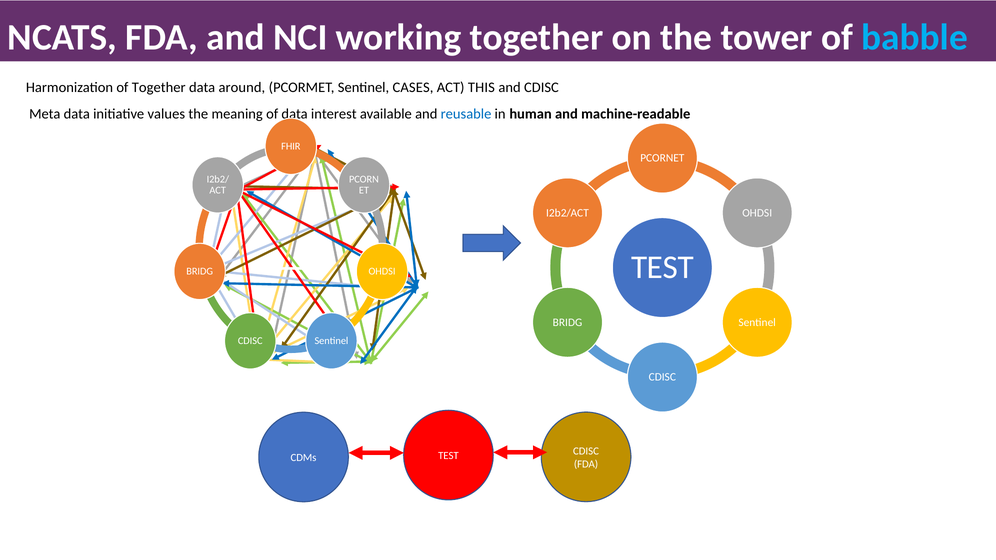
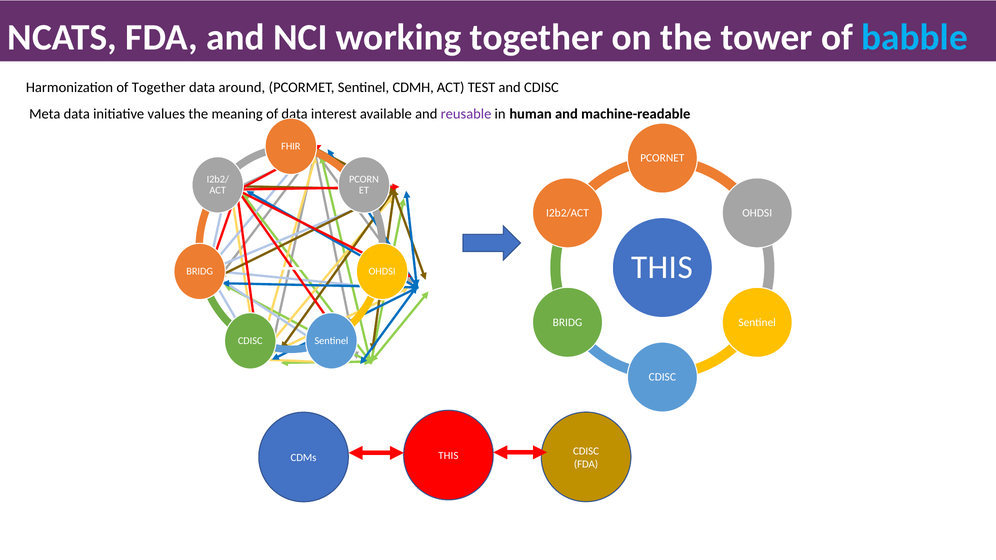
CASES: CASES -> CDMH (413, 88)
THIS: THIS -> TEST (482, 88)
reusable colour: blue -> purple (466, 114)
TEST: TEST -> THIS (662, 267)
TEST: TEST -> THIS (448, 456)
